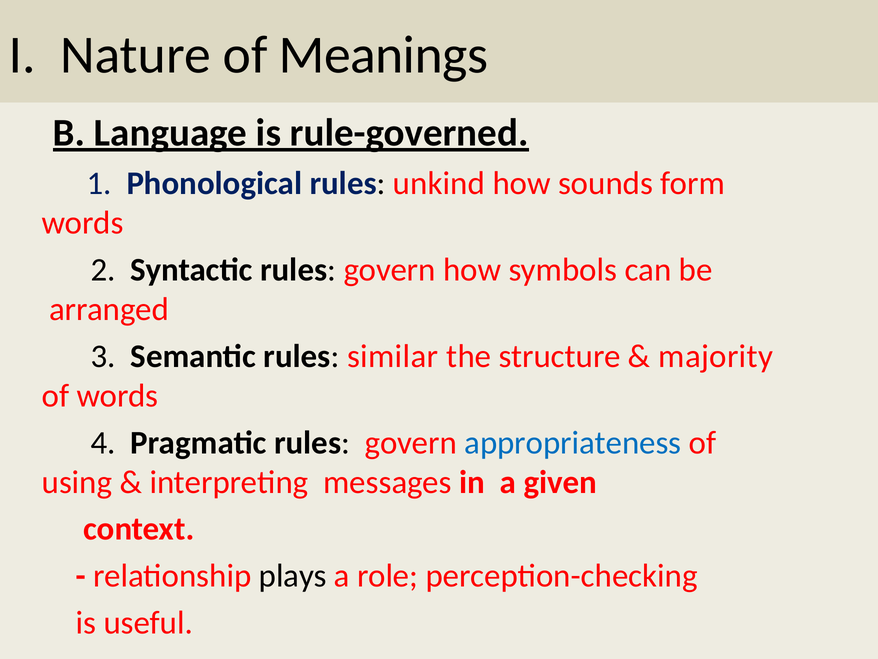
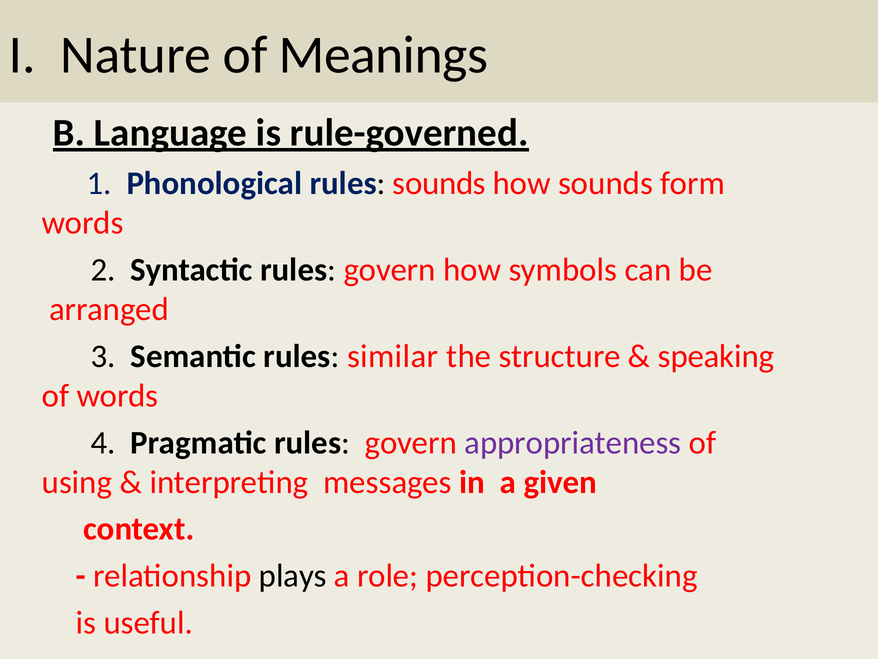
rules unkind: unkind -> sounds (439, 183)
majority: majority -> speaking (716, 356)
appropriateness colour: blue -> purple (573, 442)
